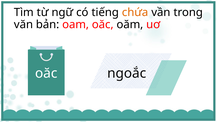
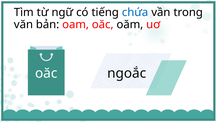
chứa colour: orange -> blue (135, 12)
